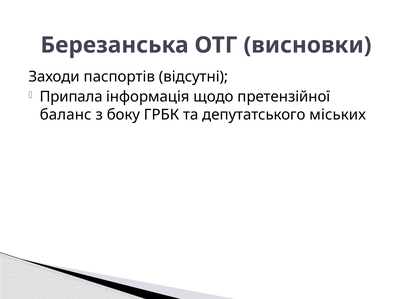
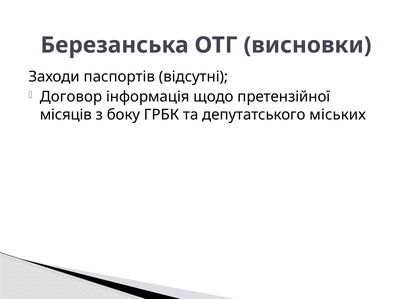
Припала: Припала -> Договор (71, 97)
баланс: баланс -> місяців (66, 115)
